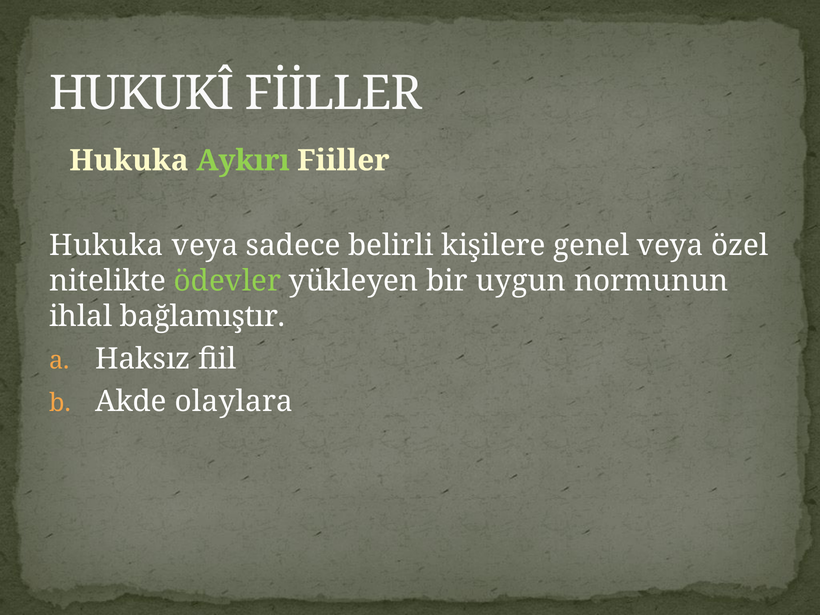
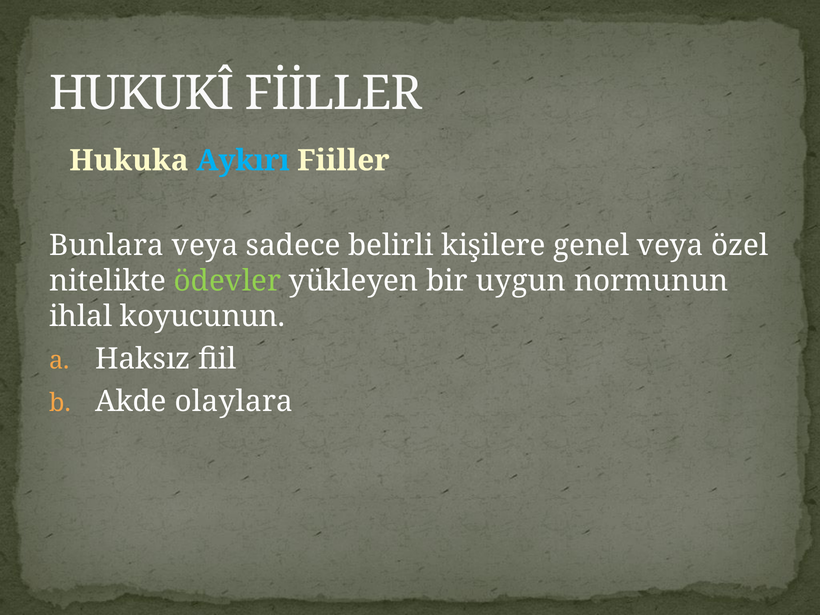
Aykırı colour: light green -> light blue (243, 161)
Hukuka: Hukuka -> Bunlara (106, 245)
bağlamıştır: bağlamıştır -> koyucunun (202, 317)
